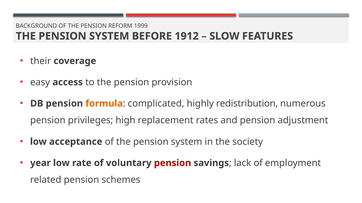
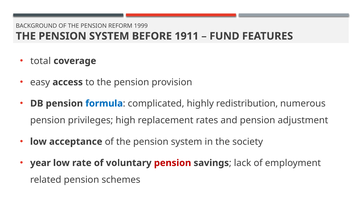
1912: 1912 -> 1911 (187, 36)
SLOW: SLOW -> FUND (224, 36)
their: their -> total (41, 61)
formula colour: orange -> blue (104, 104)
